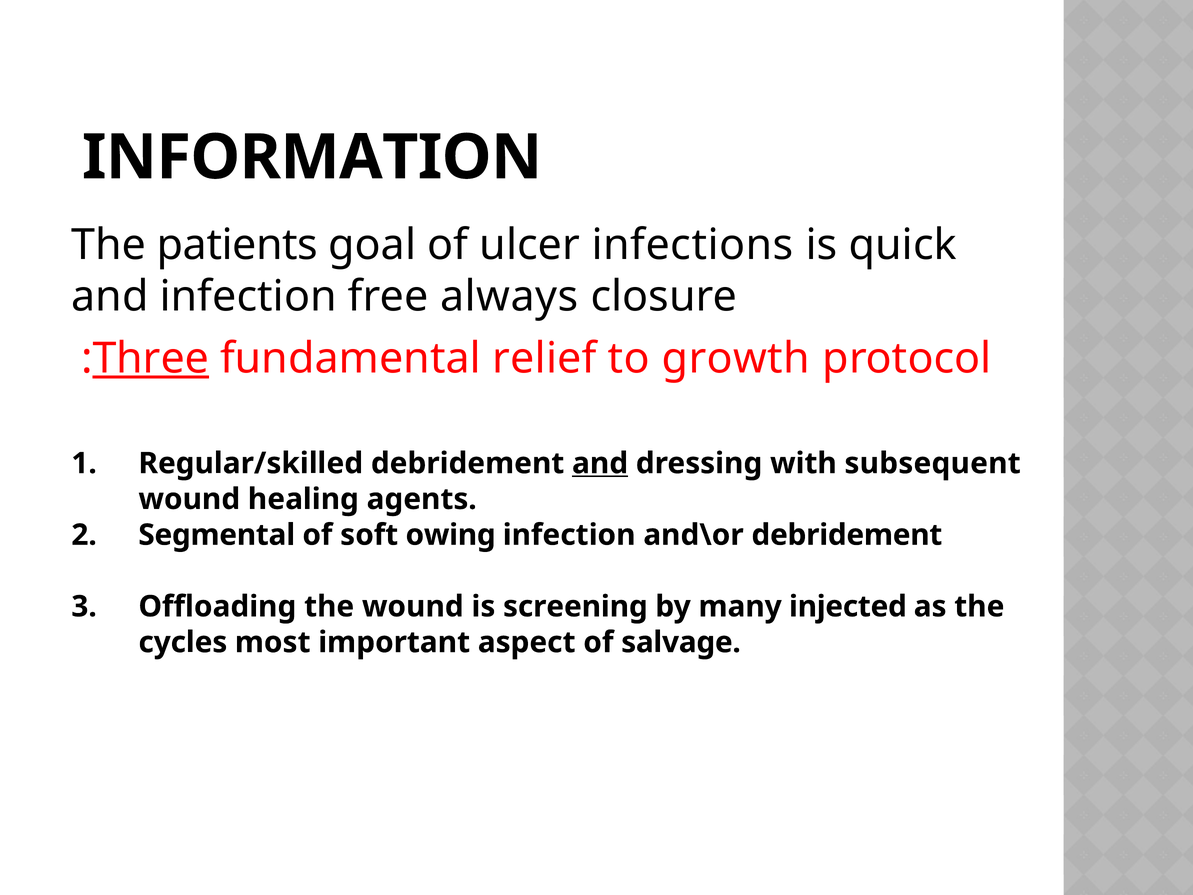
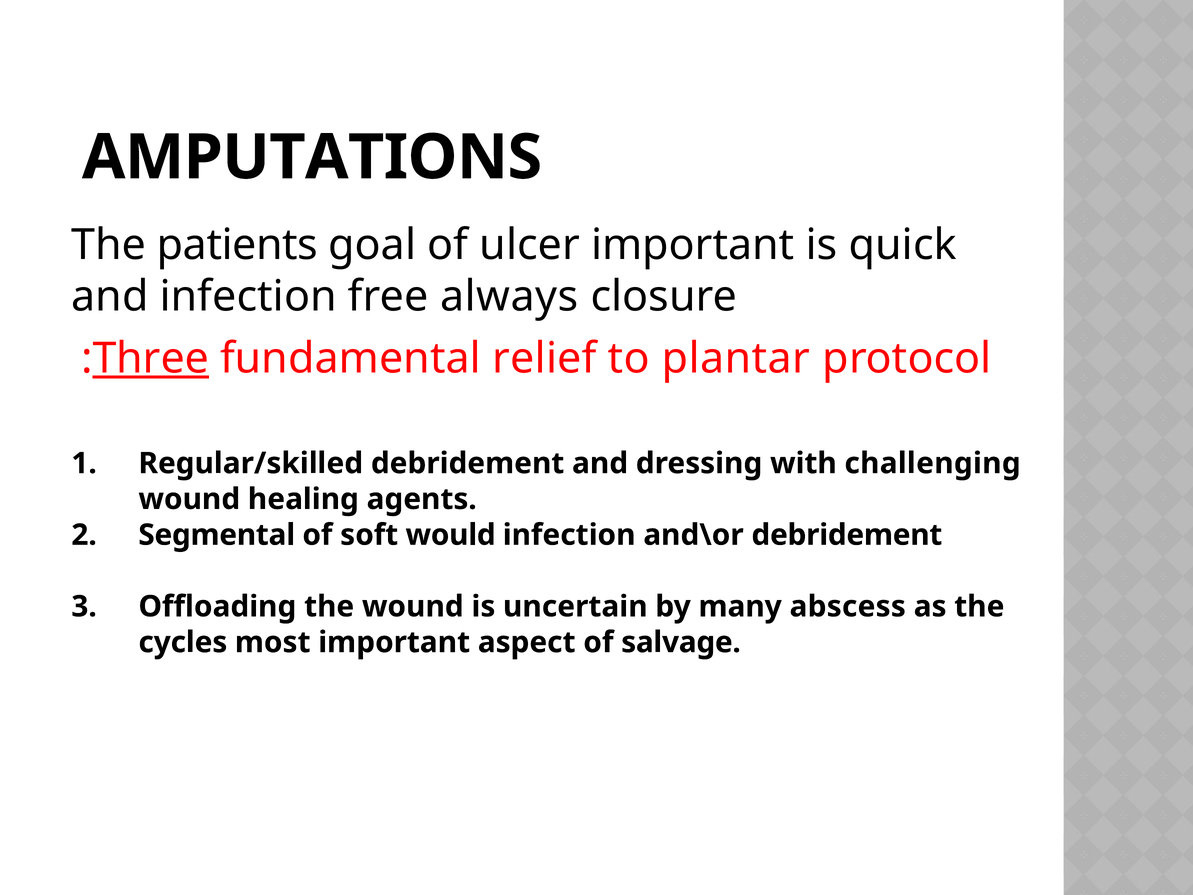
INFORMATION: INFORMATION -> AMPUTATIONS (312, 157)
ulcer infections: infections -> important (693, 245)
growth: growth -> plantar (736, 358)
and underline: present -> none (600, 463)
subsequent: subsequent -> challenging (933, 463)
owing: owing -> would (451, 535)
screening: screening -> uncertain (575, 606)
injected: injected -> abscess (848, 606)
